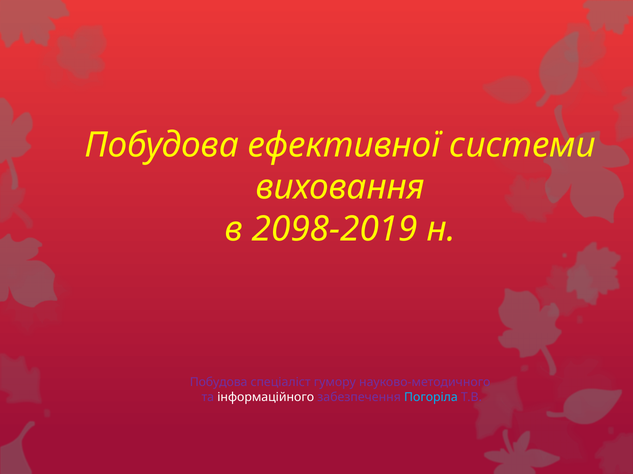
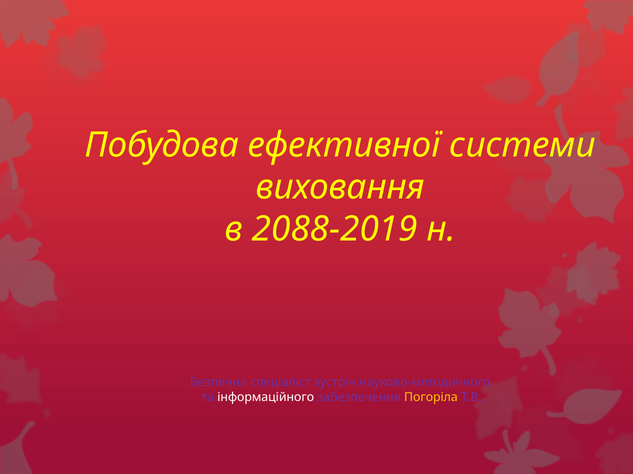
2098-2019: 2098-2019 -> 2088-2019 (335, 230)
Побудова: Побудова -> Безпечна (218, 383)
гумору: гумору -> зустріч (335, 383)
Погоріла colour: light blue -> yellow (431, 398)
